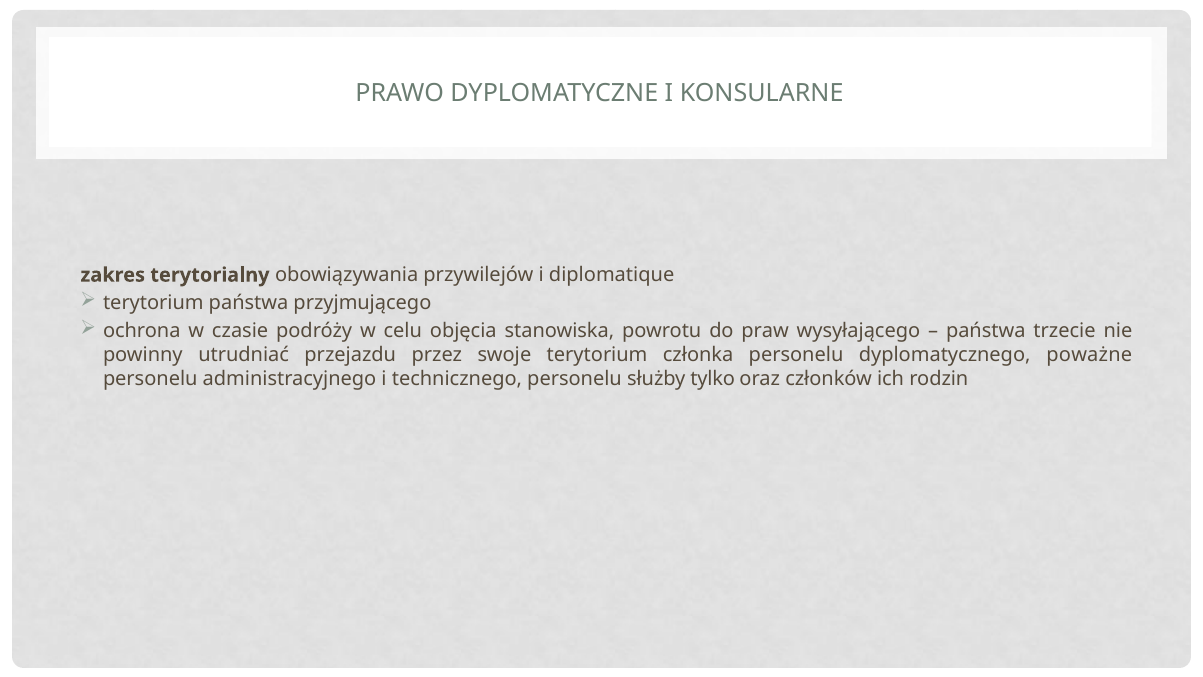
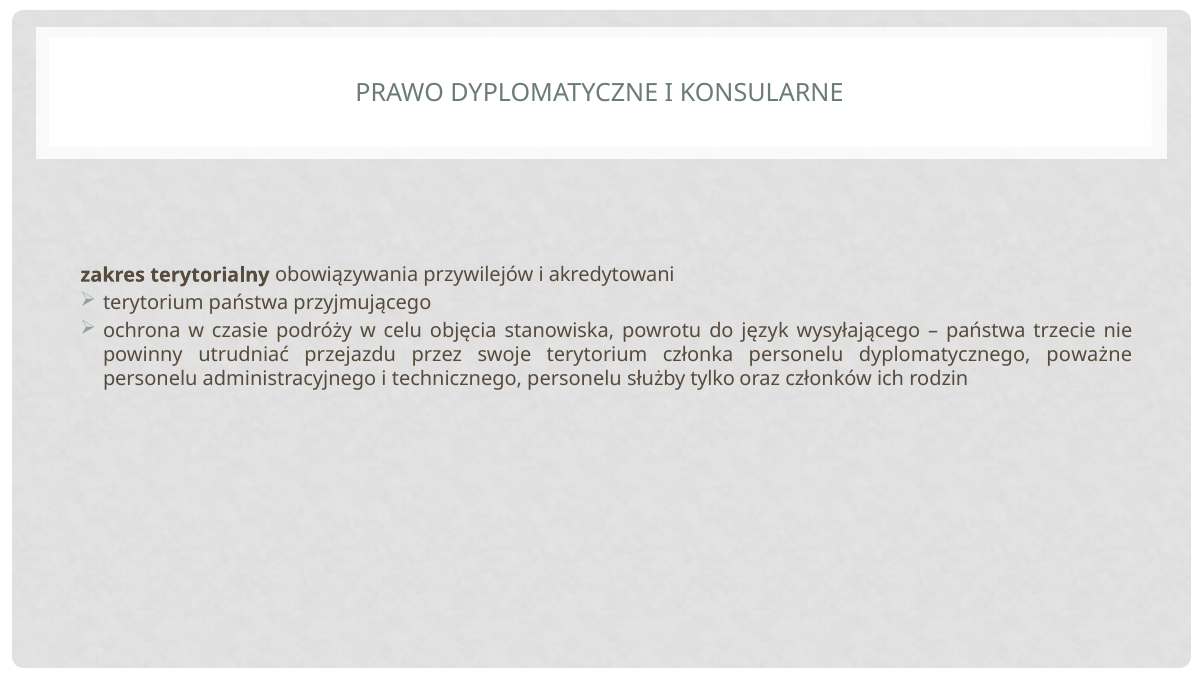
diplomatique: diplomatique -> akredytowani (612, 275)
praw: praw -> język (765, 331)
